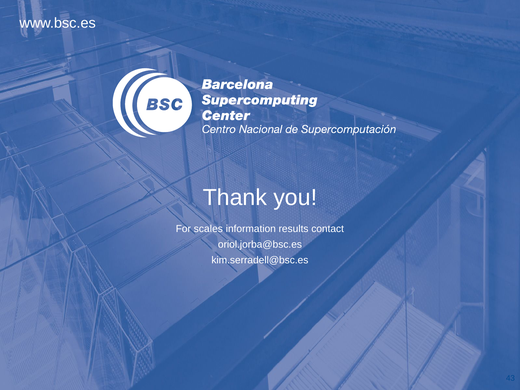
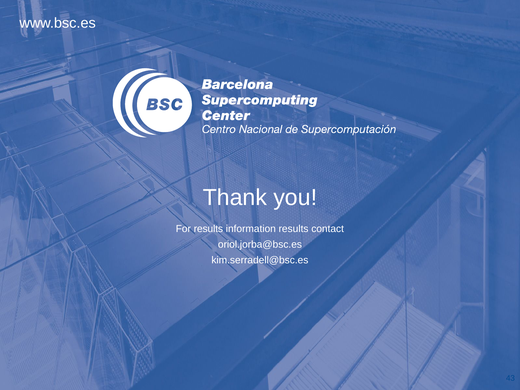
For scales: scales -> results (208, 229)
